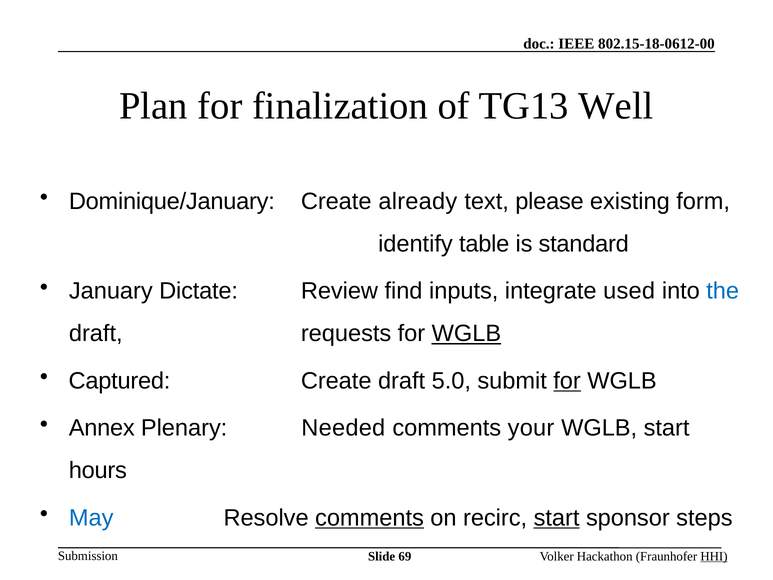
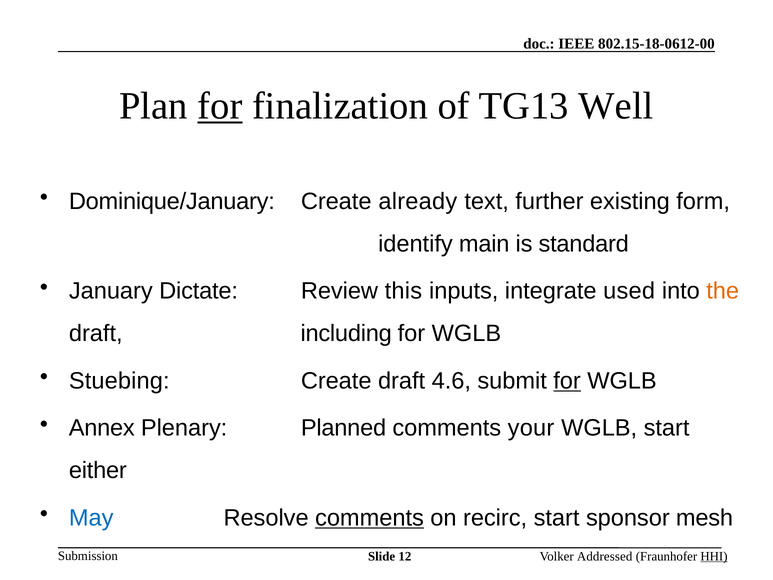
for underline: none -> present (220, 106)
please: please -> further (549, 201)
table: table -> main (484, 244)
find: find -> this (403, 291)
the colour: blue -> orange (723, 291)
requests: requests -> including (346, 334)
WGLB underline: present -> none (466, 334)
Captured: Captured -> Stuebing (119, 381)
5.0: 5.0 -> 4.6 (451, 381)
Needed: Needed -> Planned (344, 428)
hours: hours -> either (98, 470)
start underline: present -> none (557, 518)
steps: steps -> mesh (705, 518)
69: 69 -> 12 (405, 556)
Hackathon: Hackathon -> Addressed (605, 556)
